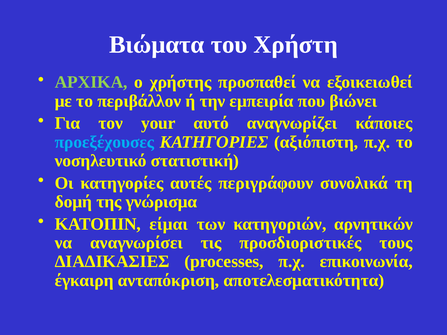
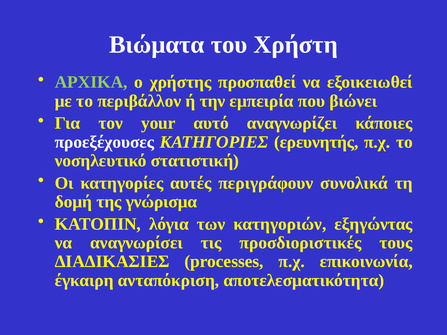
προεξέχουσες colour: light blue -> white (104, 142)
αξιόπιστη: αξιόπιστη -> ερευνητής (316, 142)
είμαι: είμαι -> λόγια (169, 224)
αρνητικών: αρνητικών -> εξηγώντας (374, 224)
